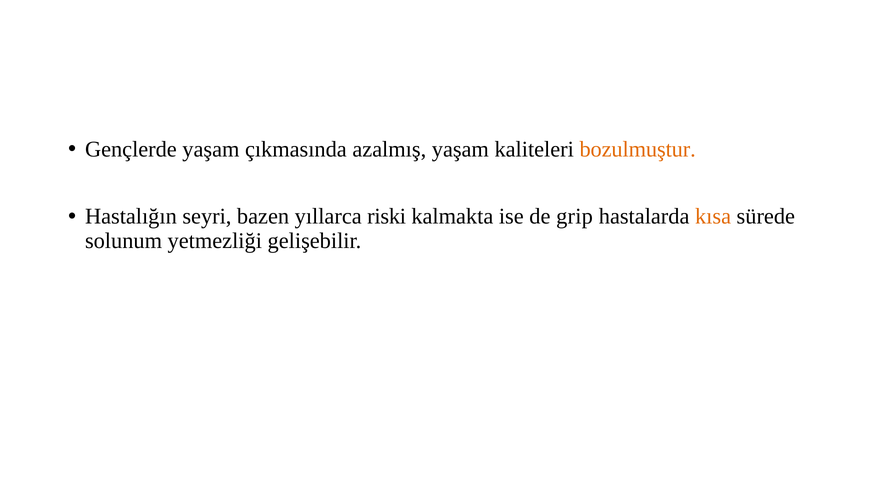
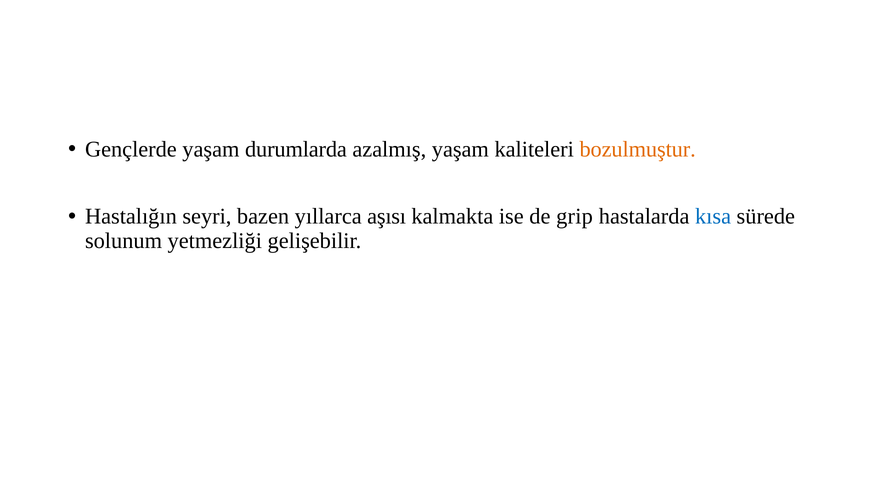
çıkmasında: çıkmasında -> durumlarda (296, 149)
riski: riski -> aşısı (387, 216)
kısa colour: orange -> blue (713, 216)
